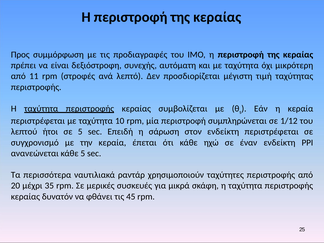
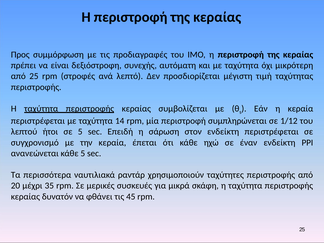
από 11: 11 -> 25 (34, 76)
10: 10 -> 14 (120, 121)
